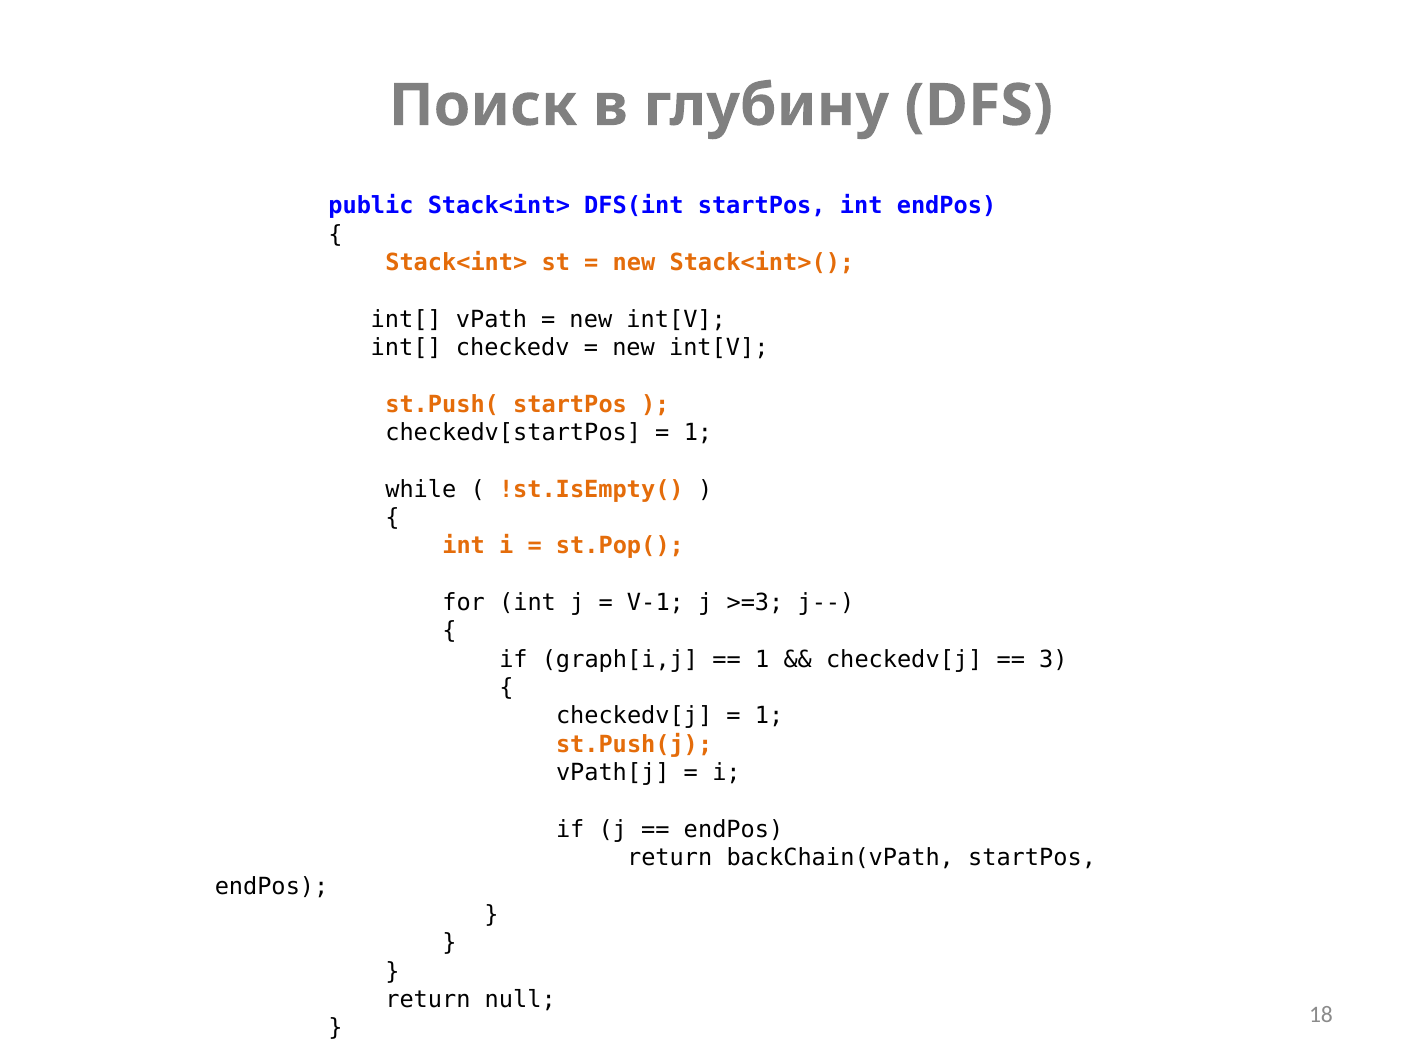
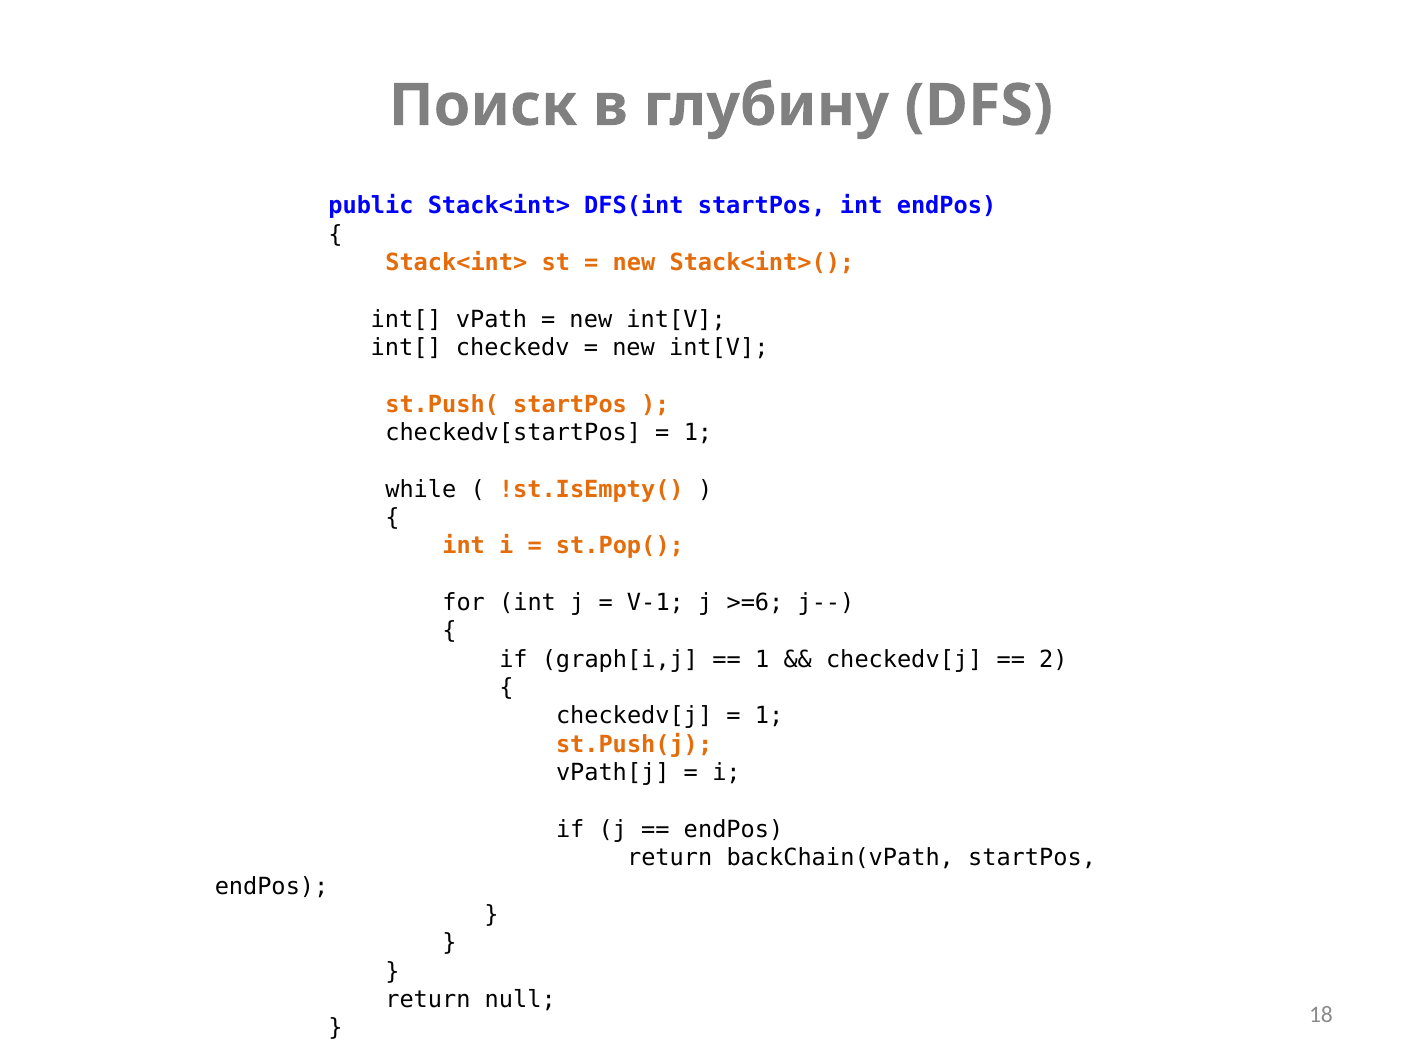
>=3: >=3 -> >=6 (755, 603)
3: 3 -> 2 (1053, 660)
